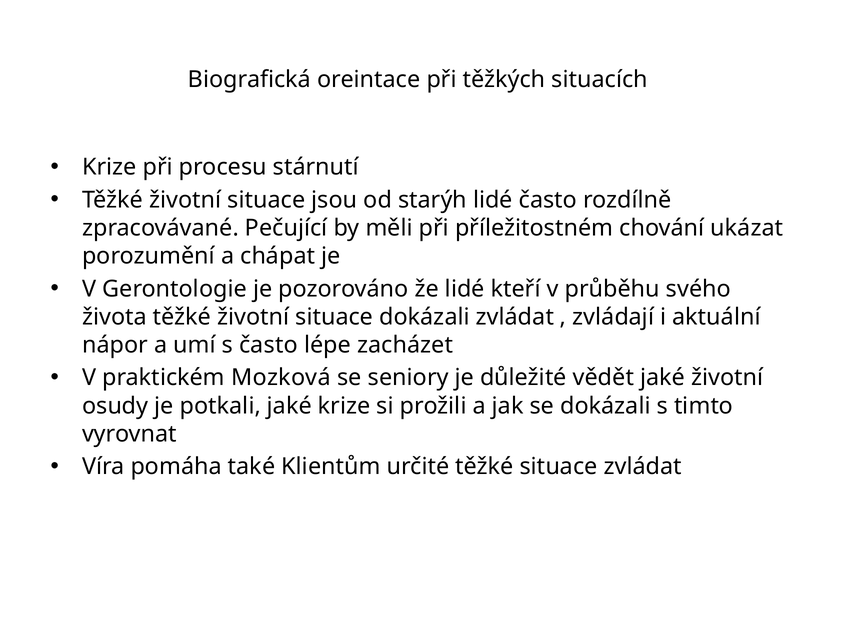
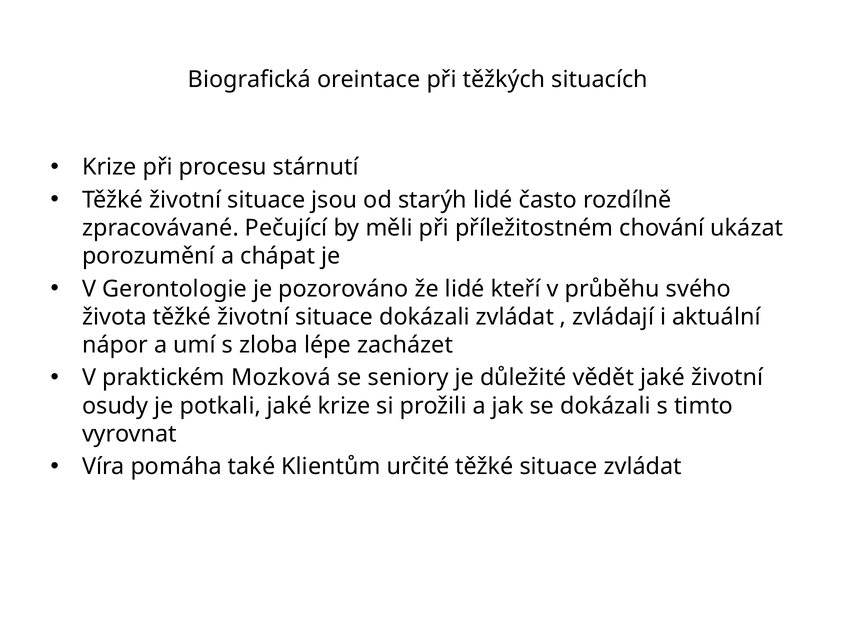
s často: často -> zloba (269, 345)
